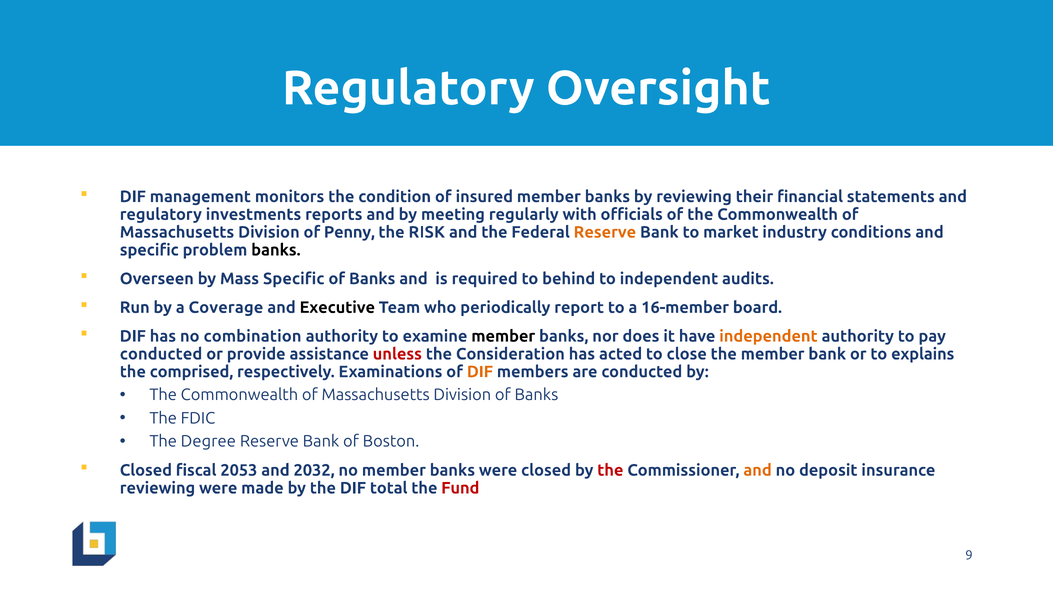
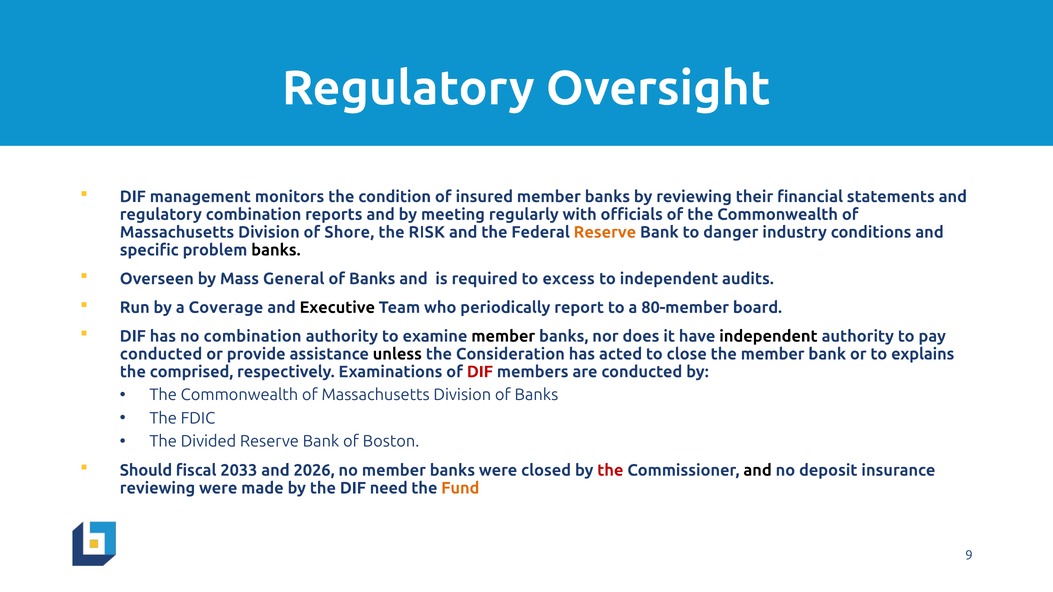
regulatory investments: investments -> combination (254, 215)
Penny: Penny -> Shore (349, 232)
market: market -> danger (731, 232)
Mass Specific: Specific -> General (294, 279)
behind: behind -> excess (569, 279)
16-member: 16-member -> 80-member (685, 308)
independent colour: orange -> black (768, 336)
unless colour: red -> black (397, 354)
DIF colour: orange -> red (480, 372)
Degree: Degree -> Divided (208, 442)
Closed: Closed -> Should (146, 470)
2053: 2053 -> 2033 (239, 470)
2032: 2032 -> 2026 (314, 470)
and colour: orange -> black (758, 470)
total: total -> need (389, 488)
Fund colour: red -> orange (460, 488)
